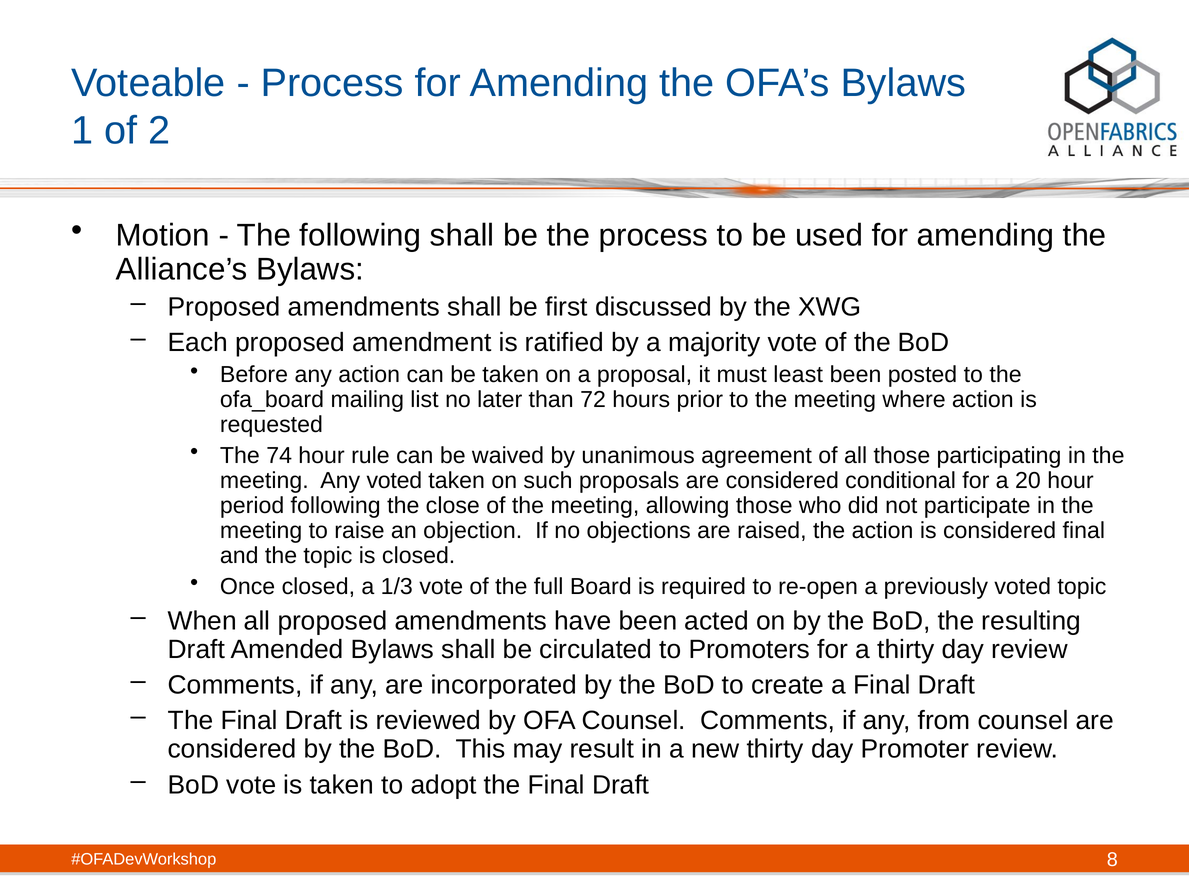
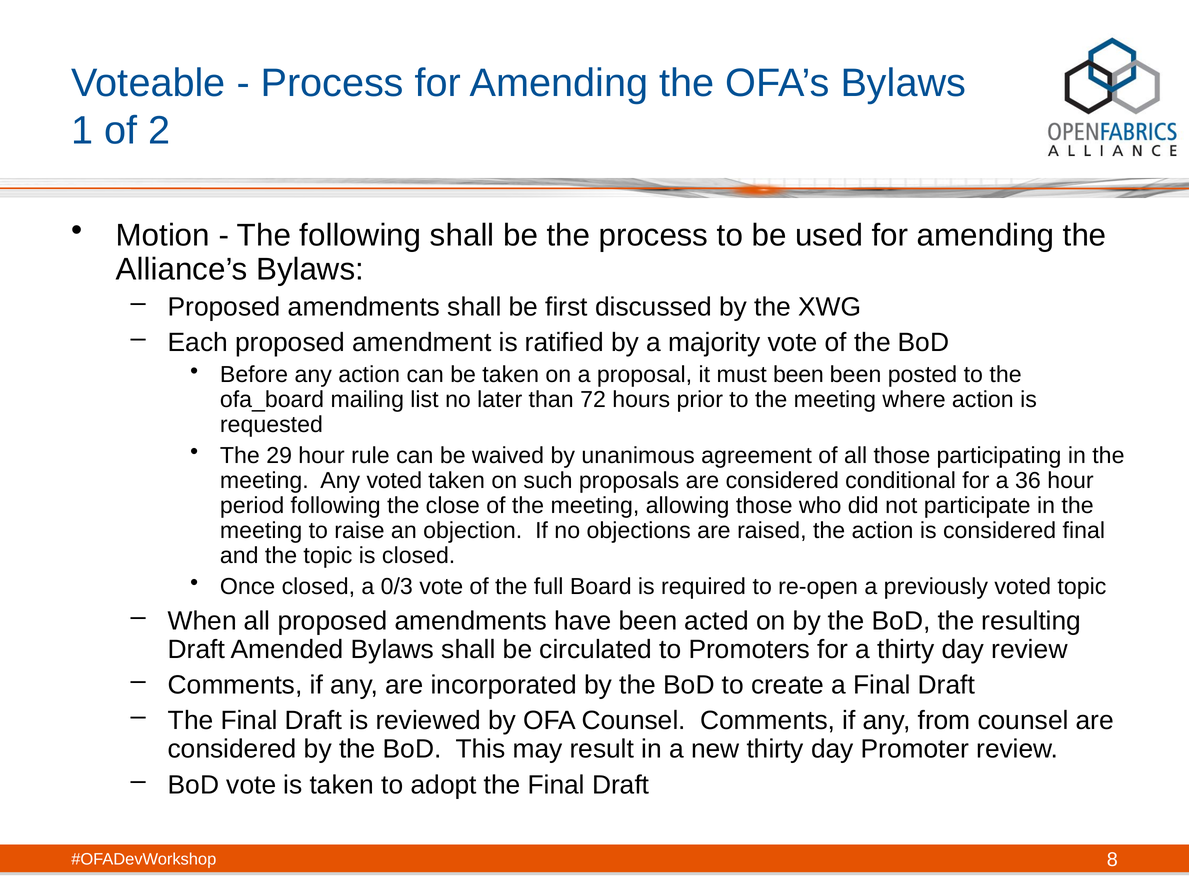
must least: least -> been (798, 375)
74: 74 -> 29 (279, 456)
20: 20 -> 36 (1028, 481)
1/3: 1/3 -> 0/3 (397, 586)
